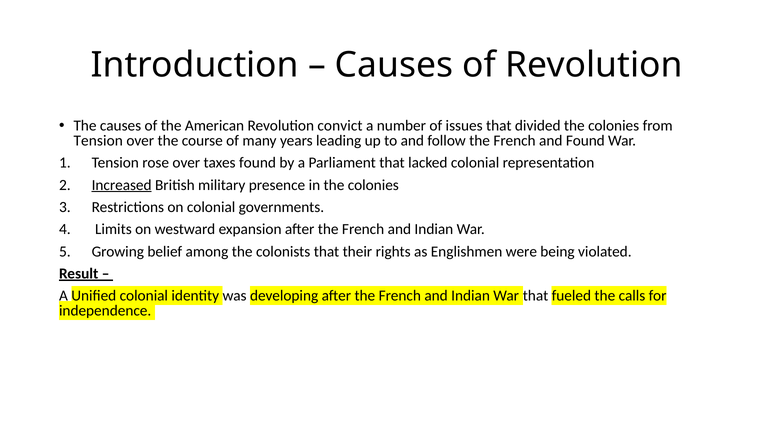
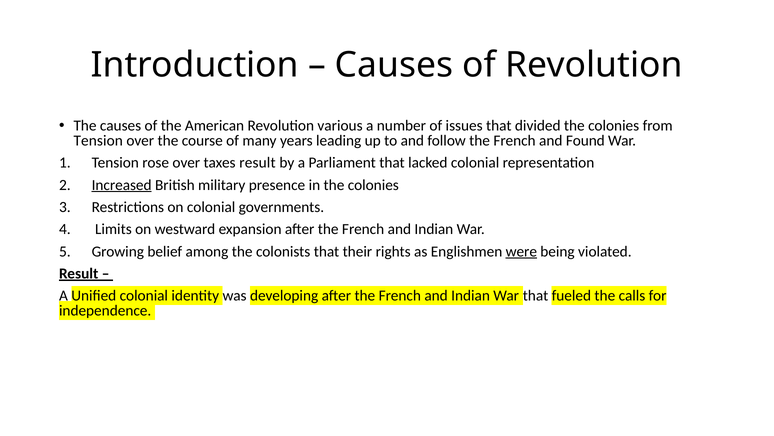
convict: convict -> various (340, 126)
taxes found: found -> result (257, 163)
were underline: none -> present (521, 251)
